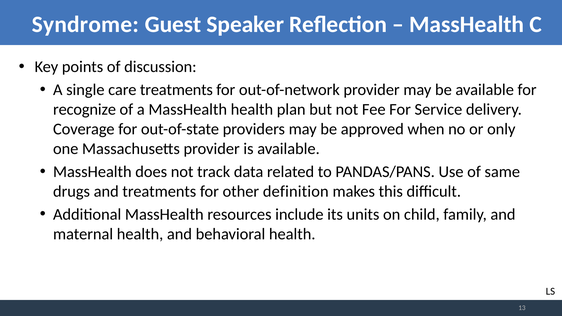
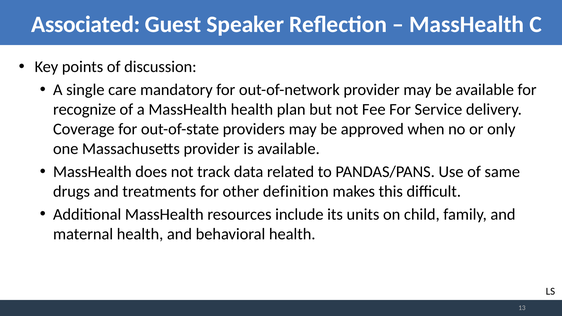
Syndrome: Syndrome -> Associated (86, 24)
care treatments: treatments -> mandatory (176, 90)
